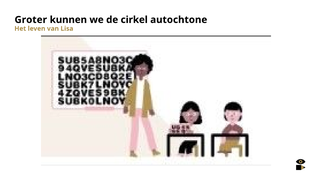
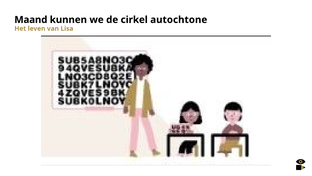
Groter: Groter -> Maand (31, 20)
